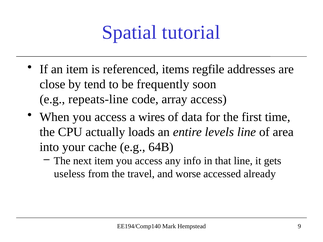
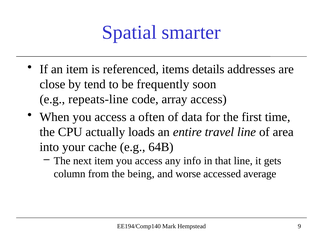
tutorial: tutorial -> smarter (191, 32)
regfile: regfile -> details (208, 69)
wires: wires -> often (151, 117)
levels: levels -> travel (219, 132)
useless: useless -> column (70, 174)
travel: travel -> being (141, 174)
already: already -> average (260, 174)
